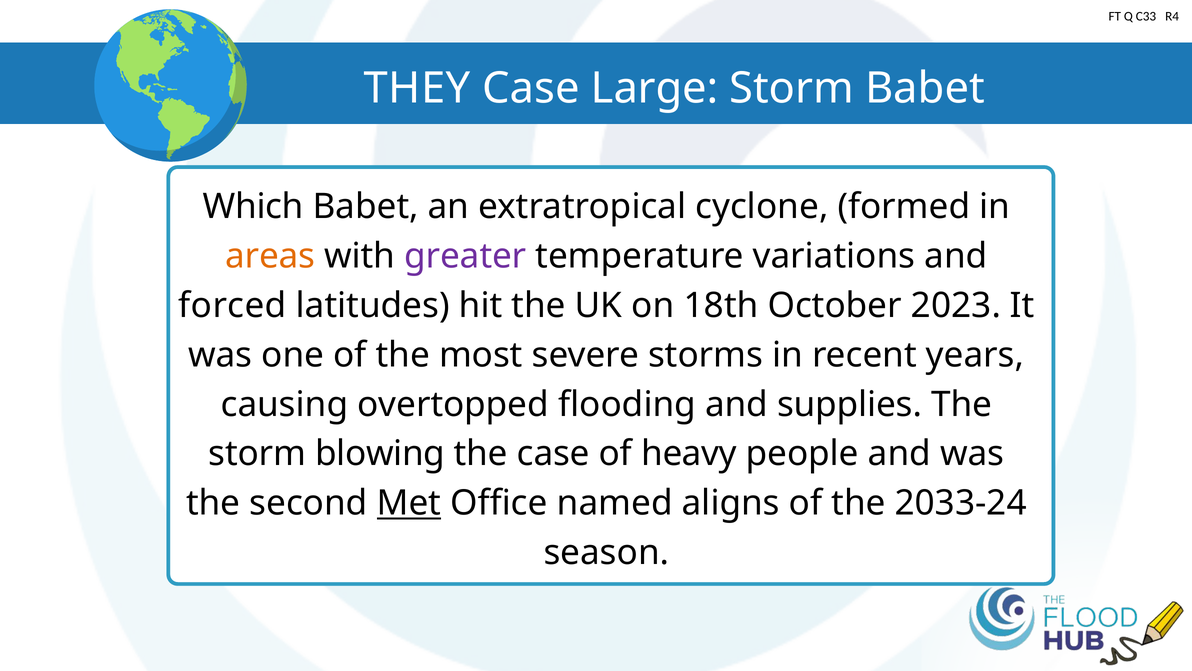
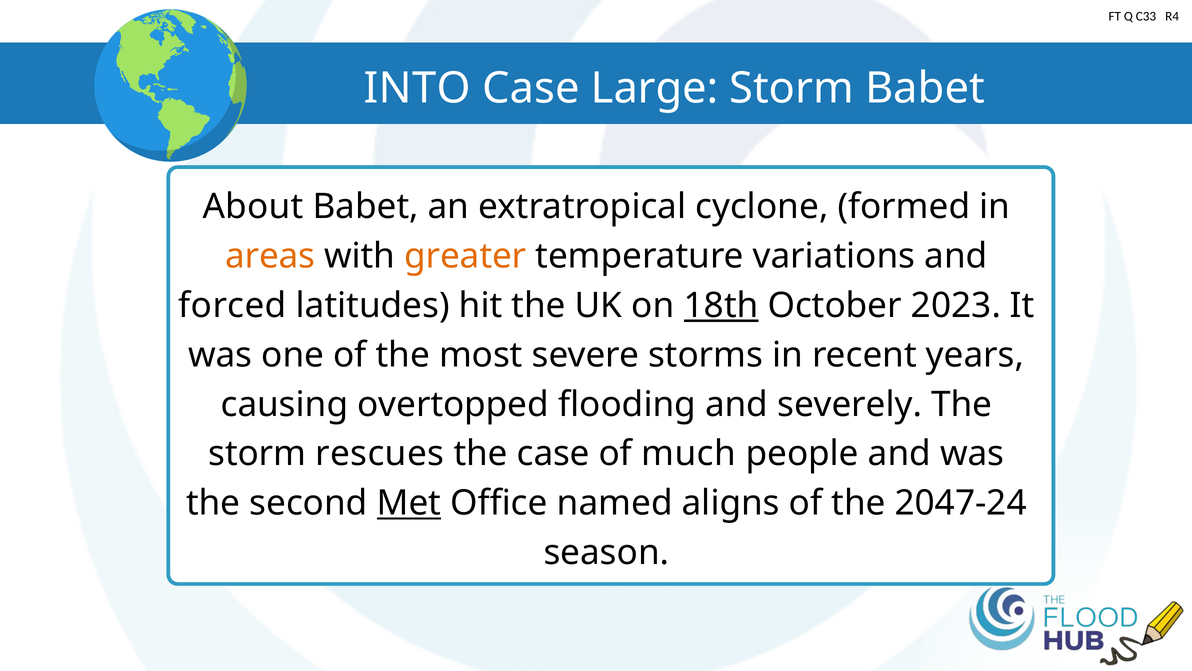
THEY: THEY -> INTO (417, 88)
Which: Which -> About (253, 207)
greater colour: purple -> orange (465, 256)
18th underline: none -> present (721, 305)
supplies: supplies -> severely (850, 404)
blowing: blowing -> rescues (380, 453)
heavy: heavy -> much (689, 453)
2033-24: 2033-24 -> 2047-24 (961, 503)
